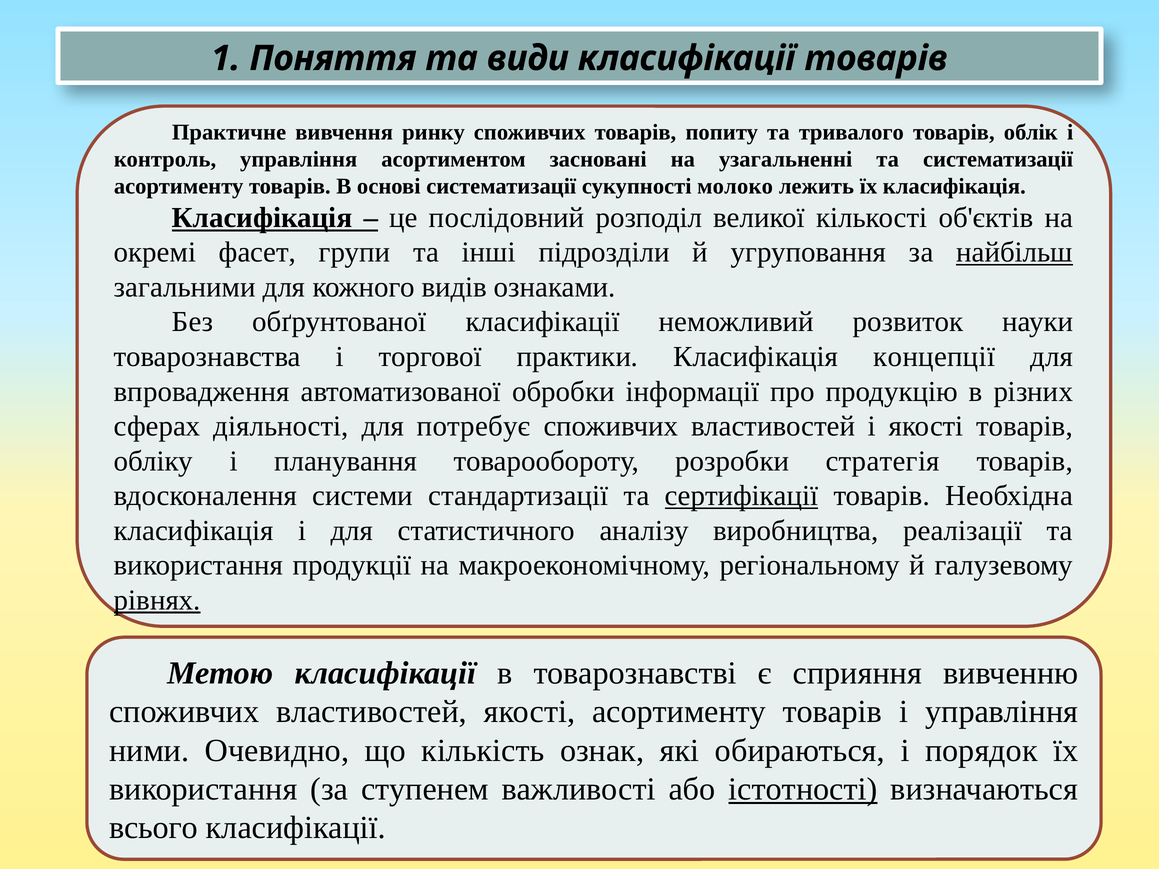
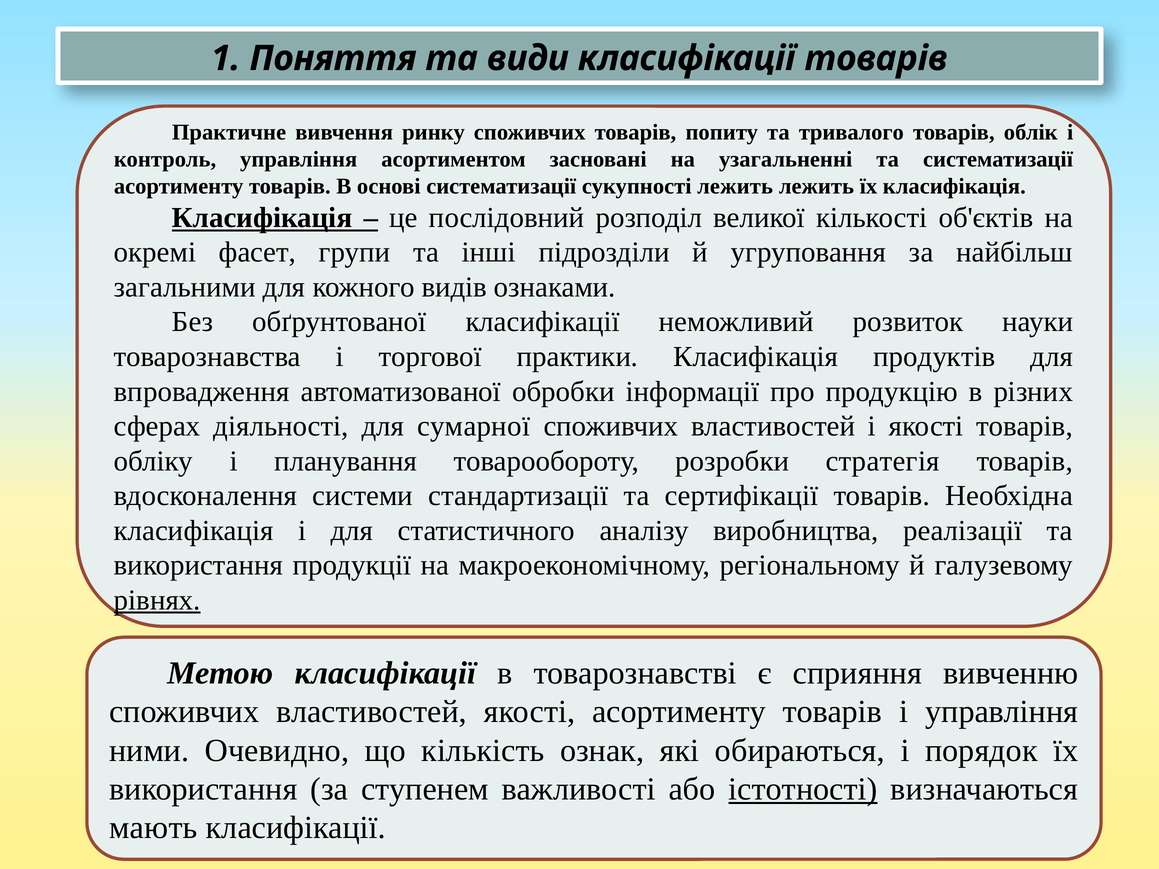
сукупності молоко: молоко -> лежить (735, 186)
найбільш underline: present -> none (1014, 252)
концепції: концепції -> продуктів (934, 357)
потребує: потребує -> сумарної (474, 426)
сертифікації underline: present -> none (742, 496)
всього: всього -> мають (153, 828)
